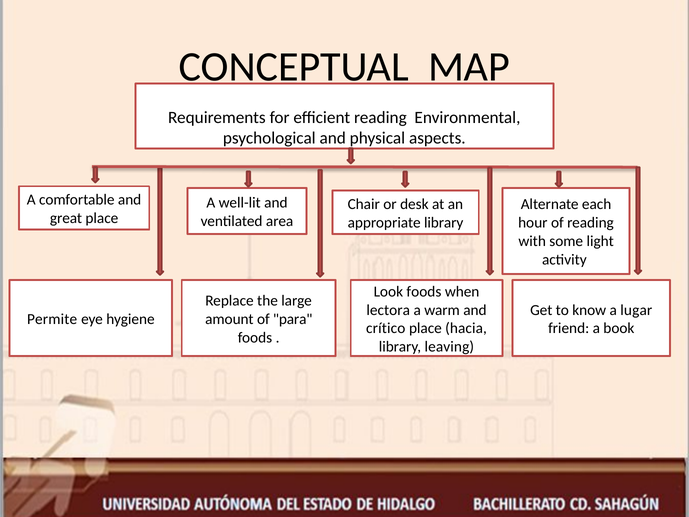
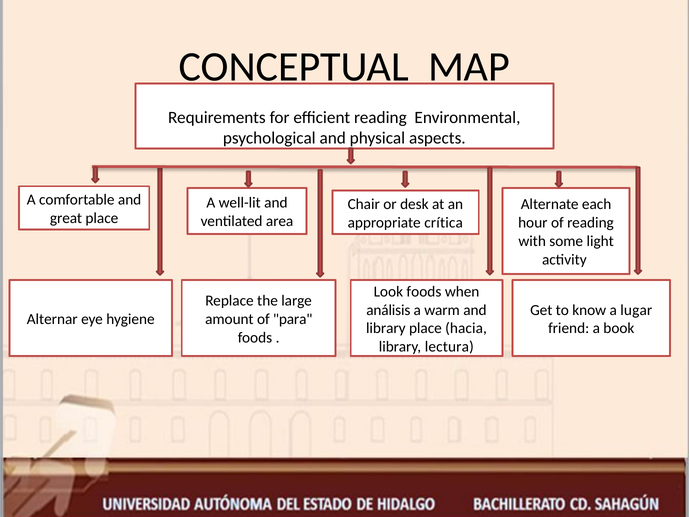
appropriate library: library -> crítica (444, 222)
lectora: lectora -> análisis (388, 310)
Permite: Permite -> Alternar (52, 319)
crítico: crítico -> library (386, 328)
leaving: leaving -> lectura (449, 347)
